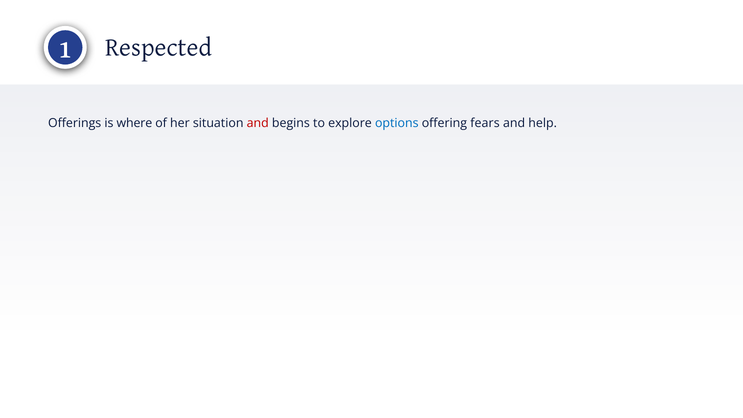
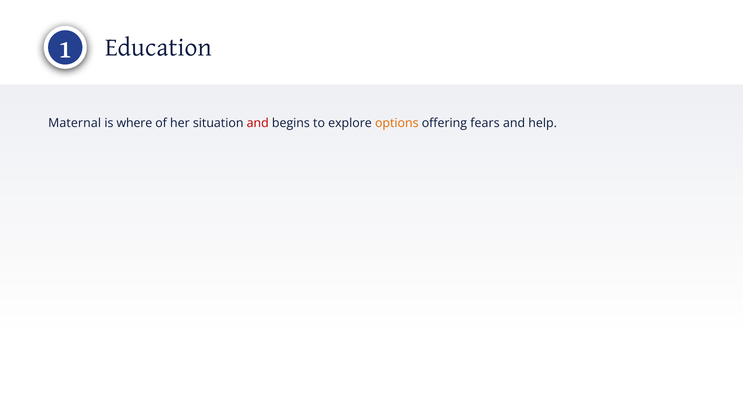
Respected: Respected -> Education (158, 47)
Offerings: Offerings -> Maternal (75, 123)
options colour: blue -> orange (397, 123)
